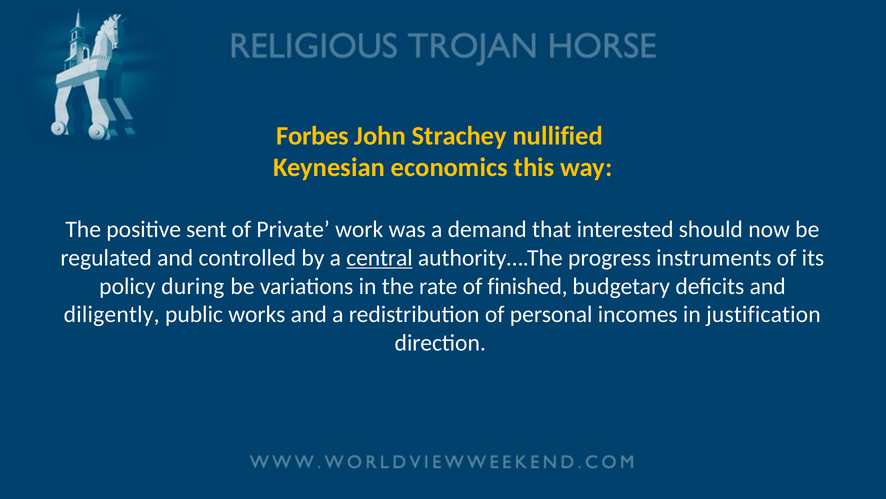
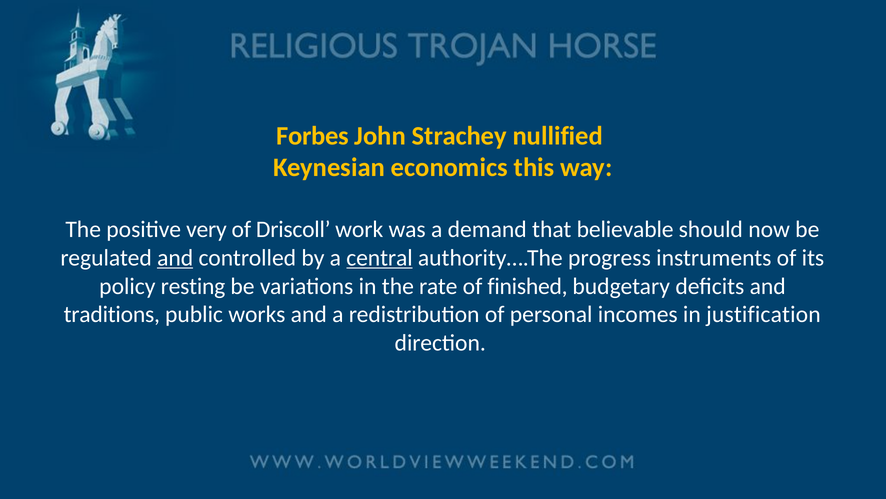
sent: sent -> very (206, 229)
Private: Private -> Driscoll (293, 229)
interested: interested -> believable (625, 229)
and underline: none -> present (175, 258)
during: during -> resting (193, 286)
diligently: diligently -> traditions (112, 314)
